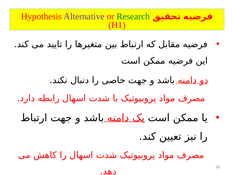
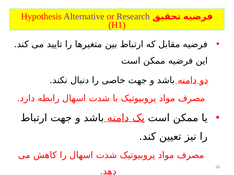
Research colour: green -> purple (133, 16)
